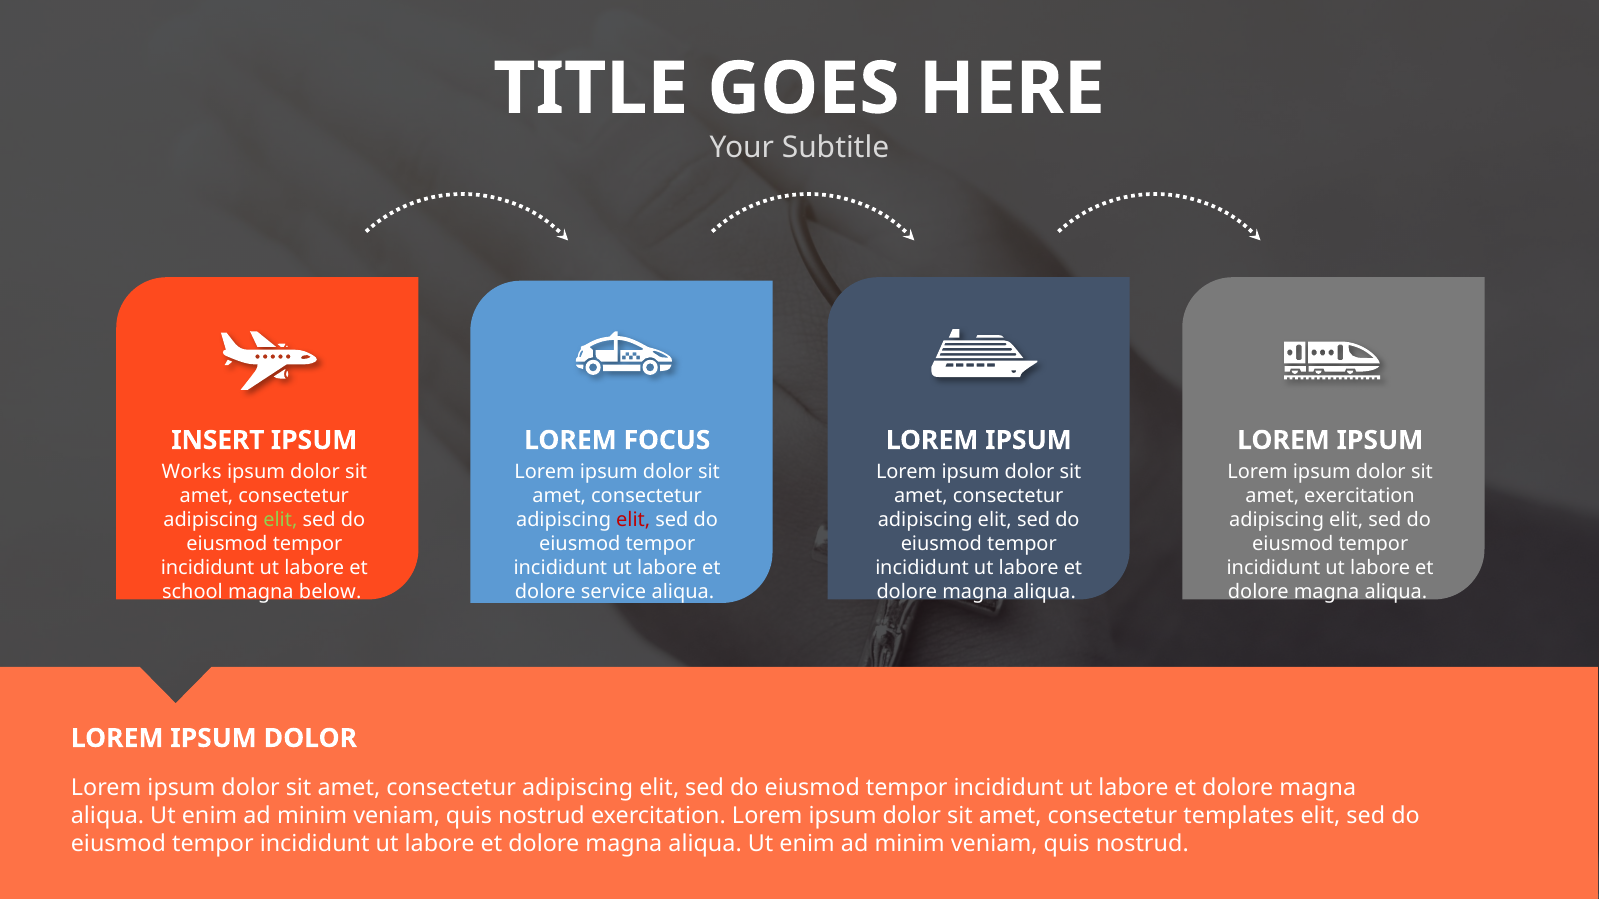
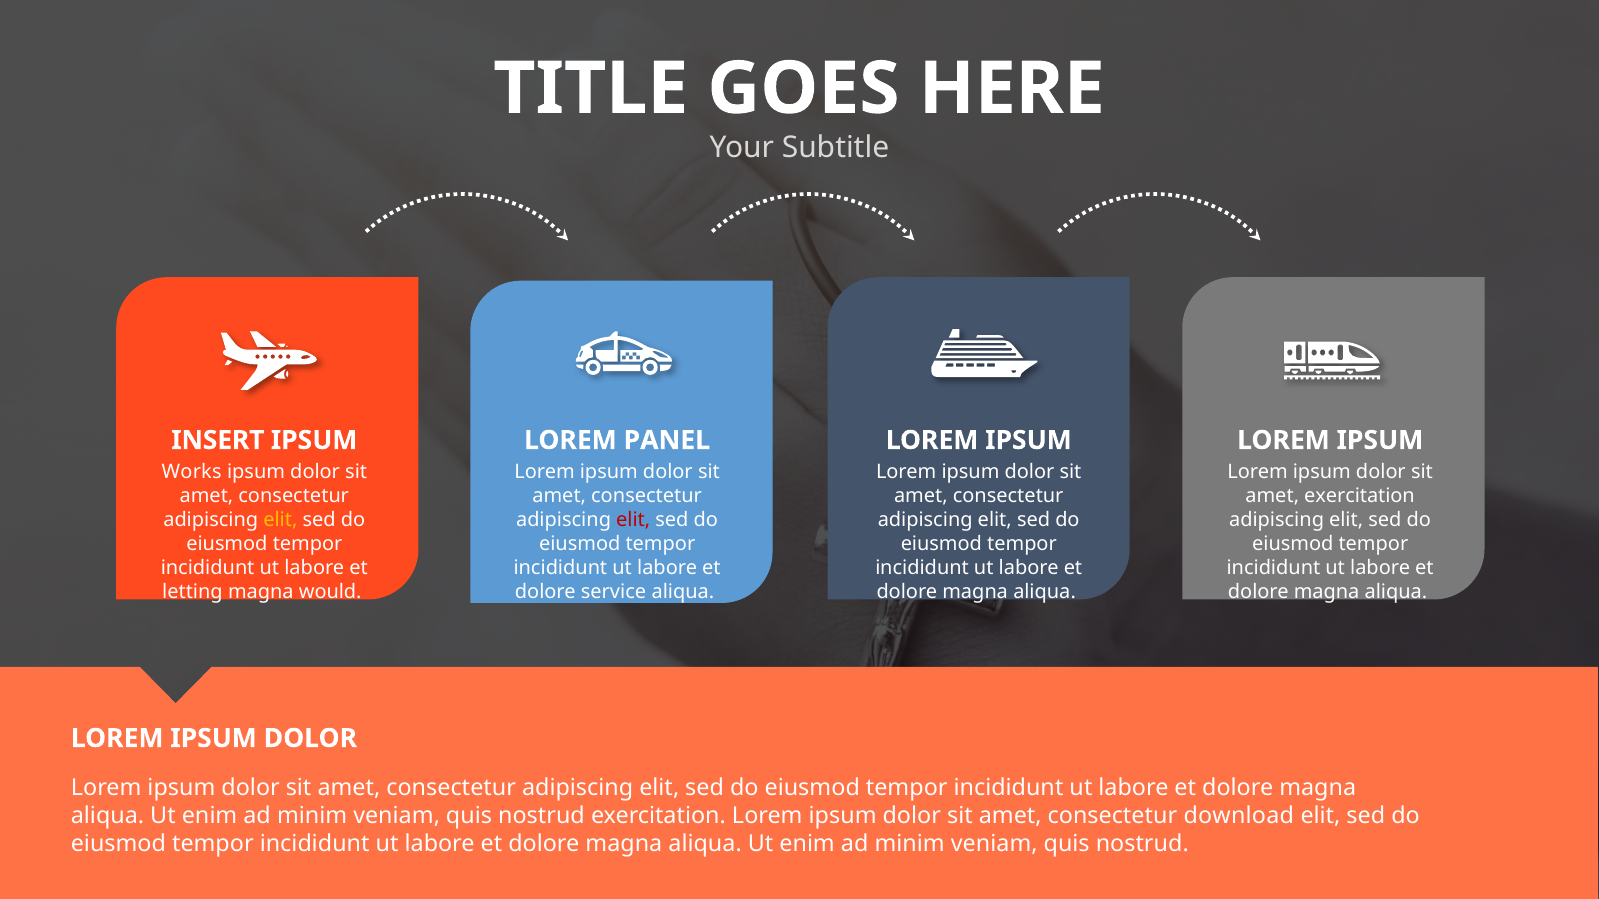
FOCUS: FOCUS -> PANEL (667, 440)
elit colour: light green -> yellow (280, 520)
school: school -> letting (192, 592)
below: below -> would (330, 592)
templates: templates -> download (1239, 816)
